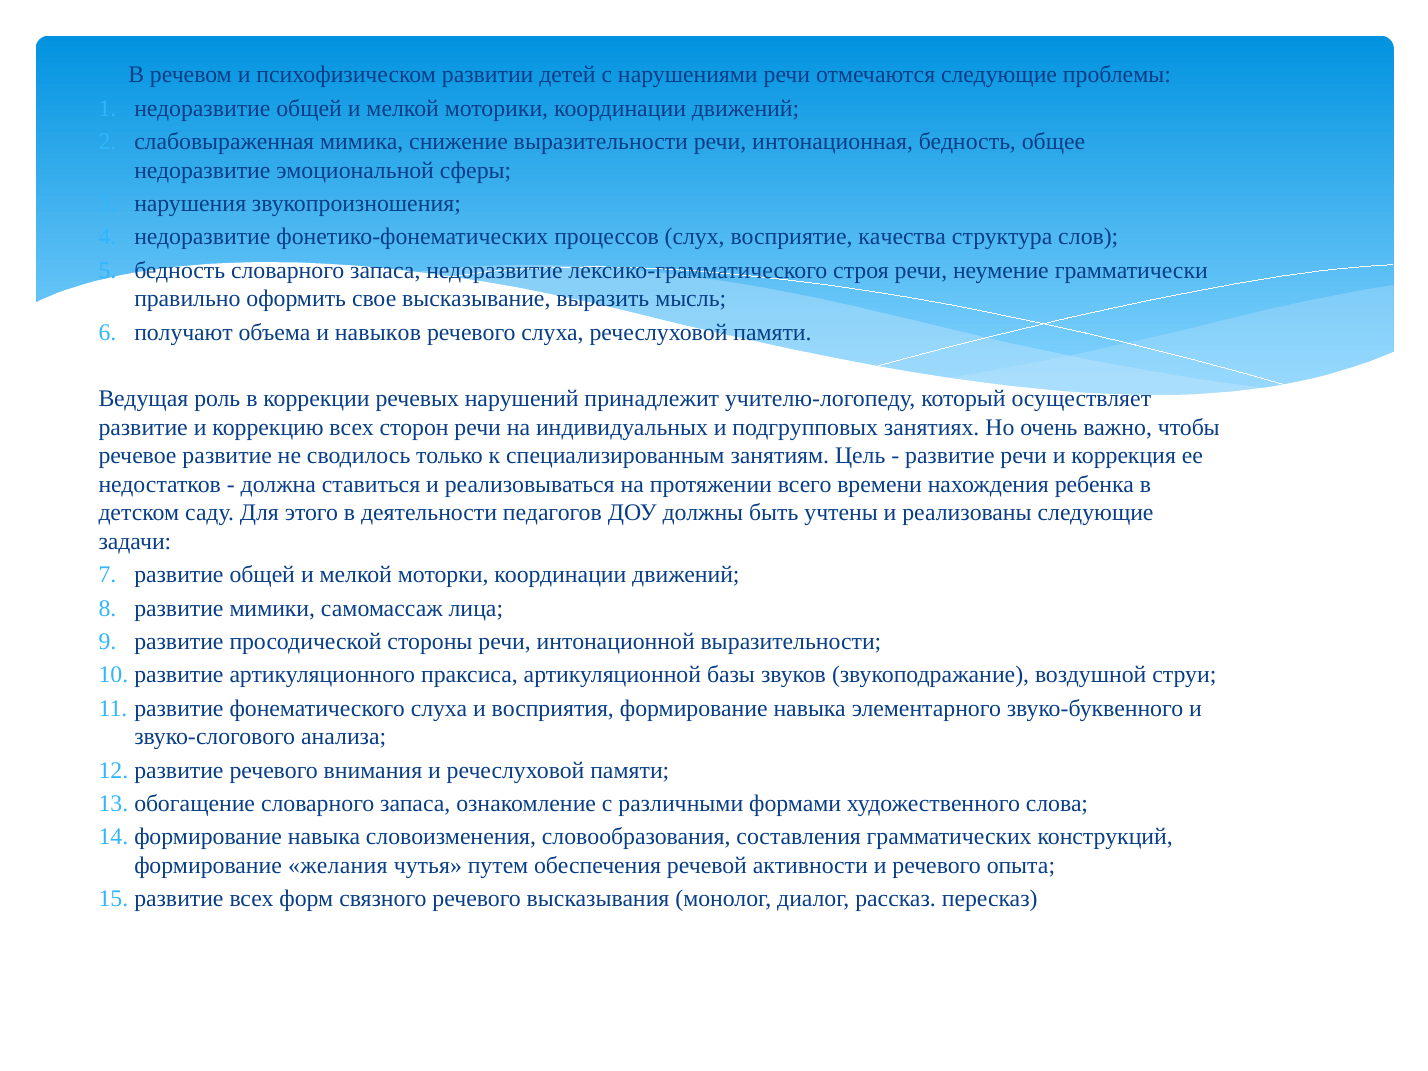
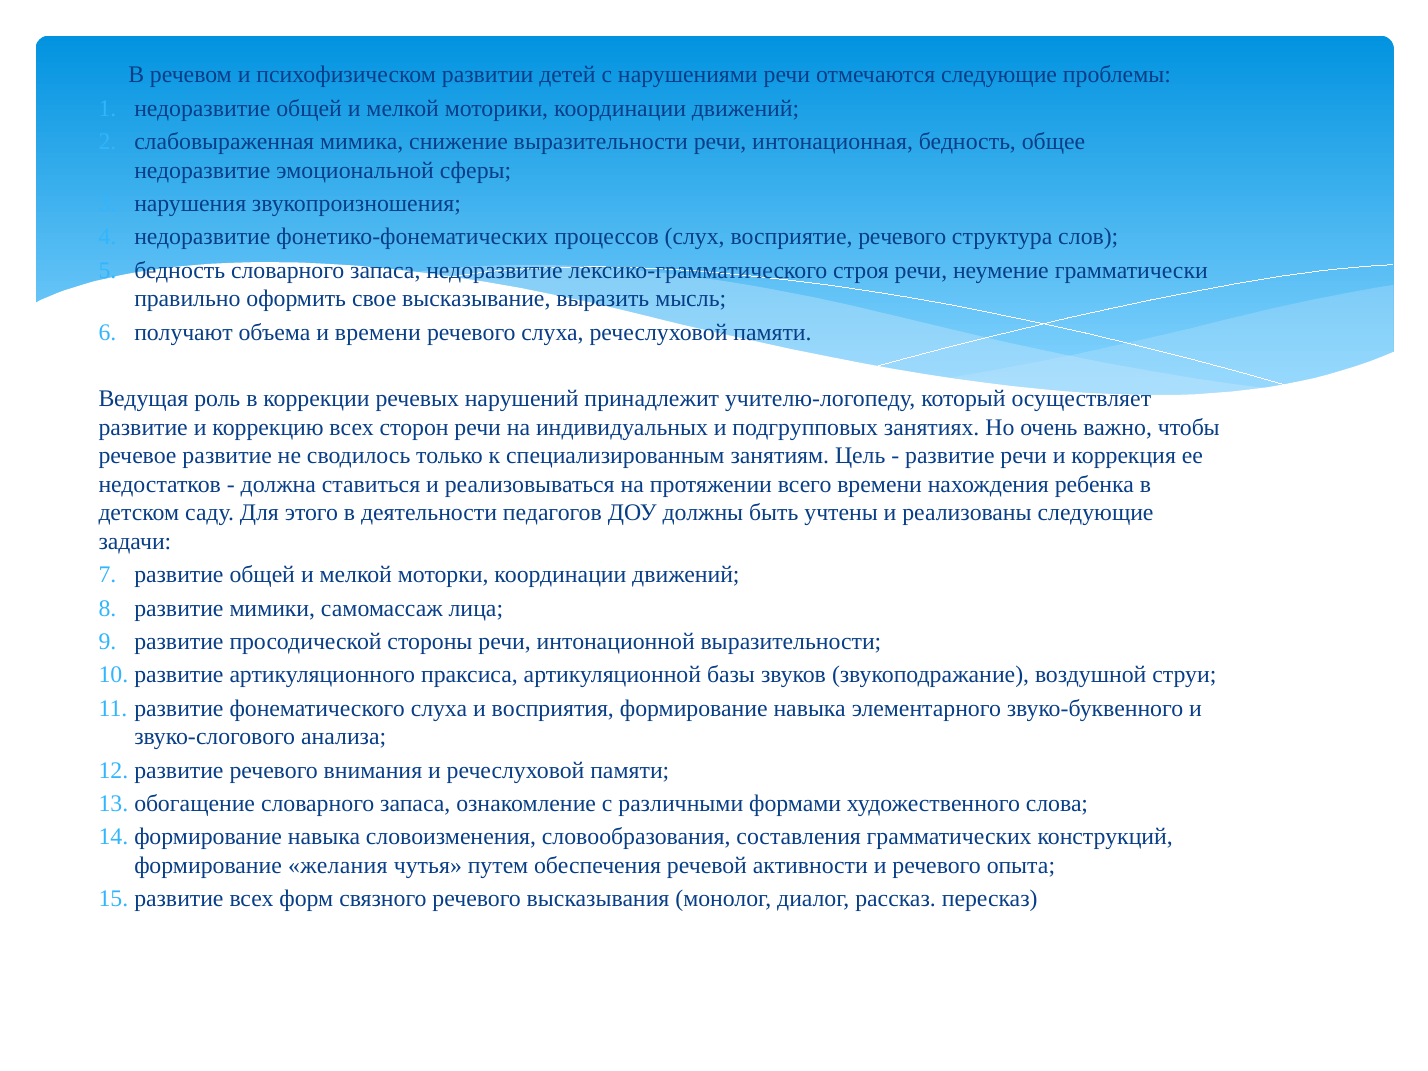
восприятие качества: качества -> речевого (902, 237)
и навыков: навыков -> времени (378, 332)
